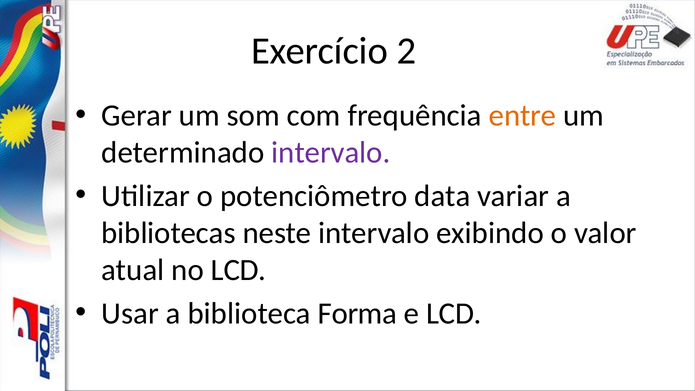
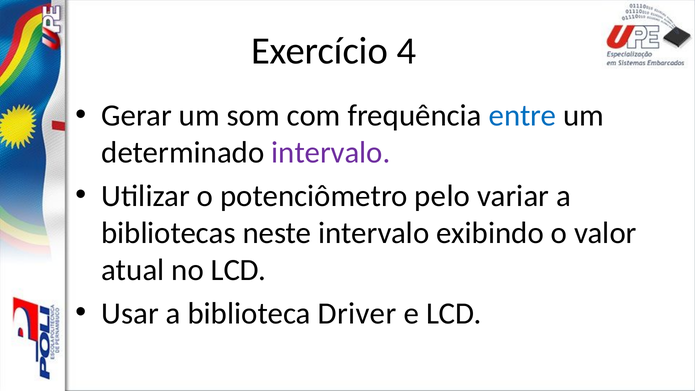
2: 2 -> 4 (407, 51)
entre colour: orange -> blue (523, 115)
data: data -> pelo (442, 196)
Forma: Forma -> Driver (357, 313)
